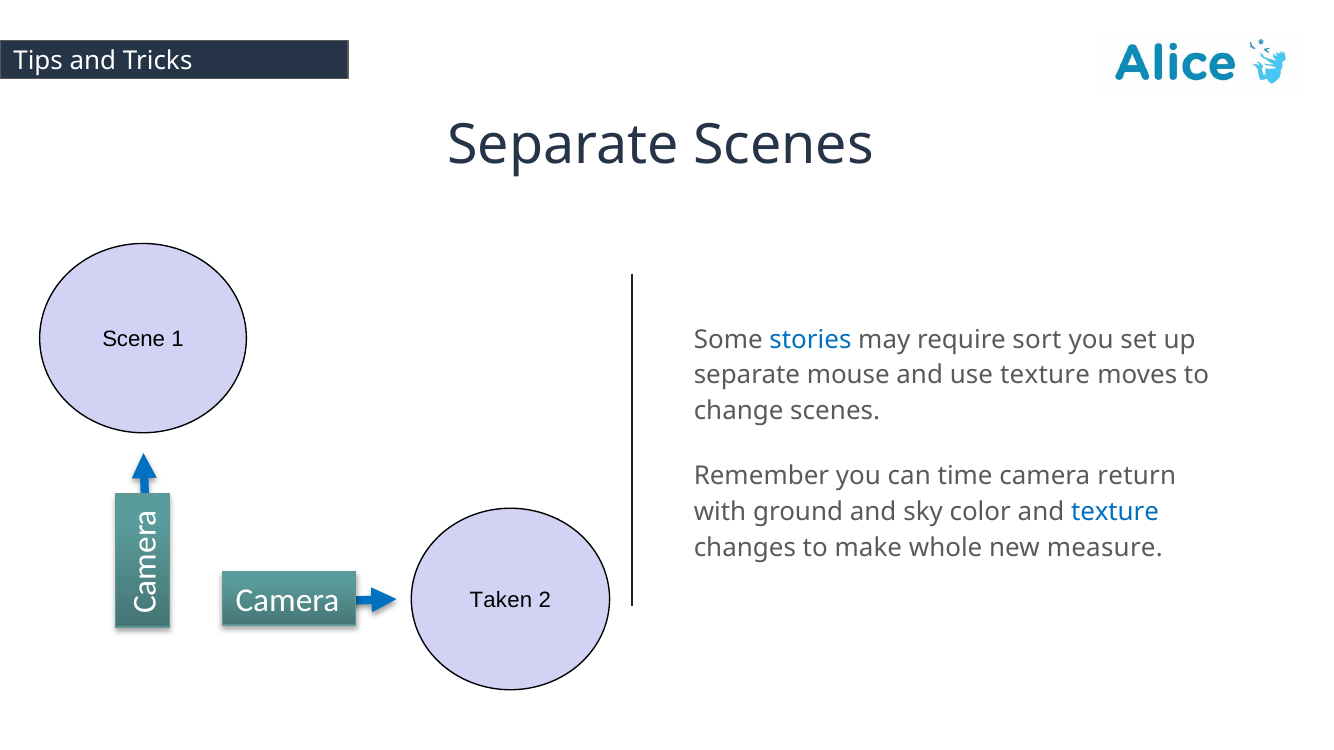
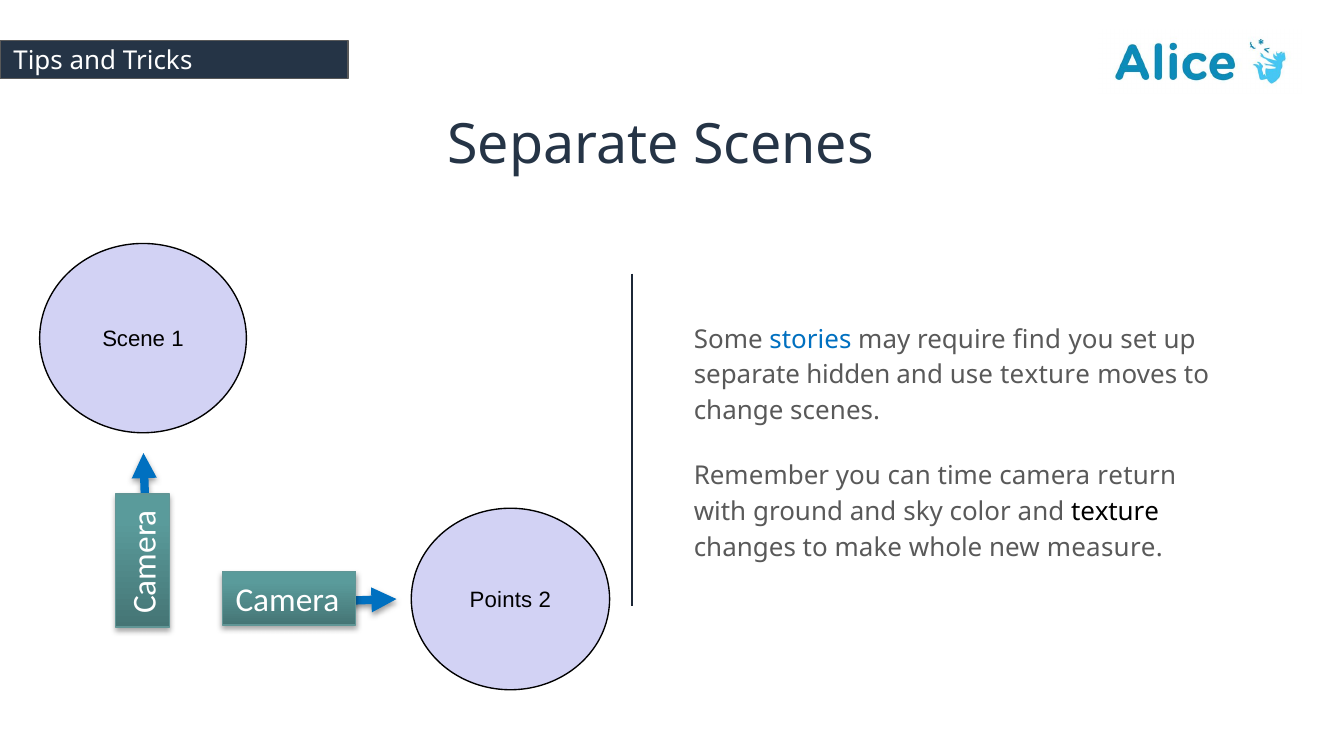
sort: sort -> find (1037, 340)
mouse: mouse -> hidden (848, 375)
texture colour: blue -> black (1115, 512)
Taken: Taken -> Points (501, 601)
